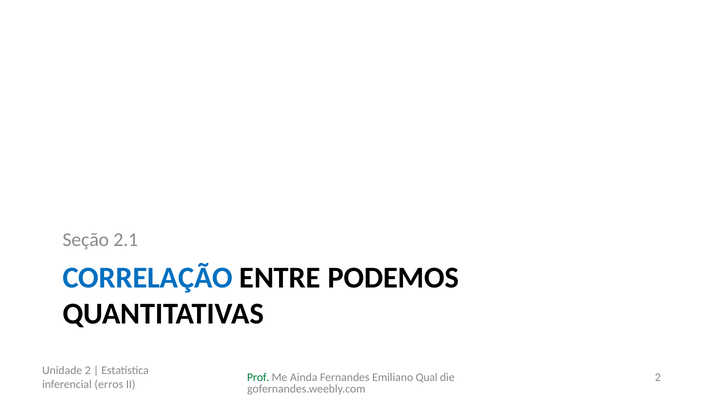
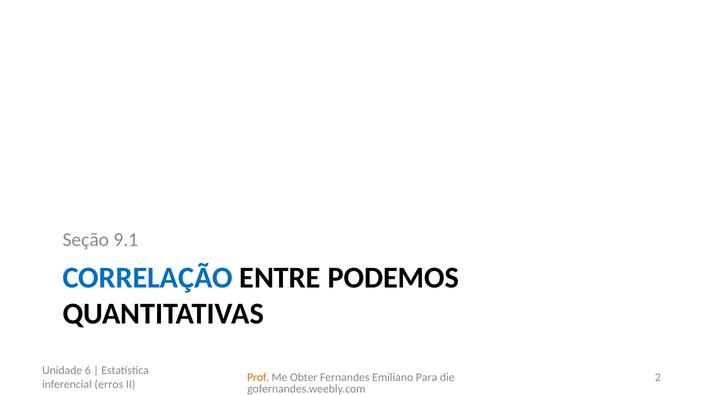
2.1: 2.1 -> 9.1 (126, 240)
Unidade 2: 2 -> 6 (88, 371)
Prof colour: green -> orange (258, 378)
Ainda: Ainda -> Obter (304, 378)
Qual: Qual -> Para (427, 378)
